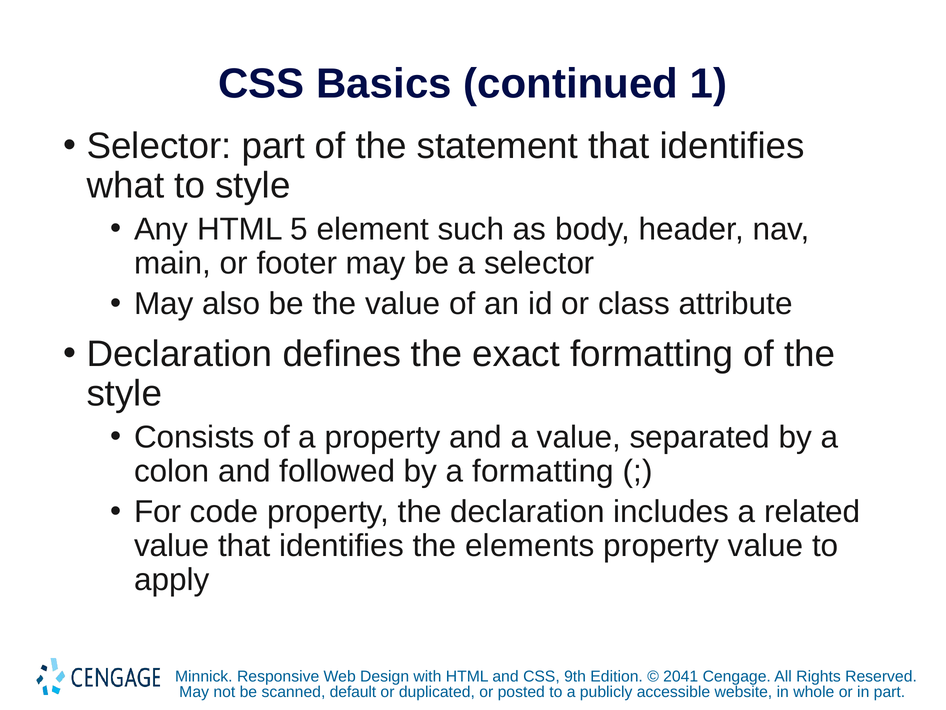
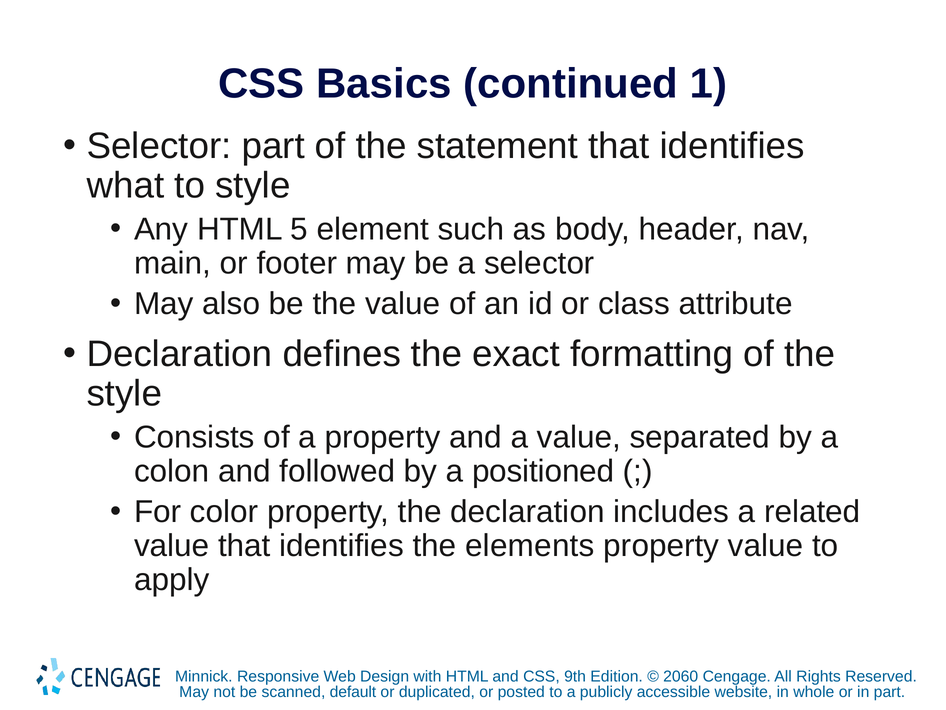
a formatting: formatting -> positioned (543, 471)
code: code -> color (224, 512)
2041: 2041 -> 2060 (681, 676)
